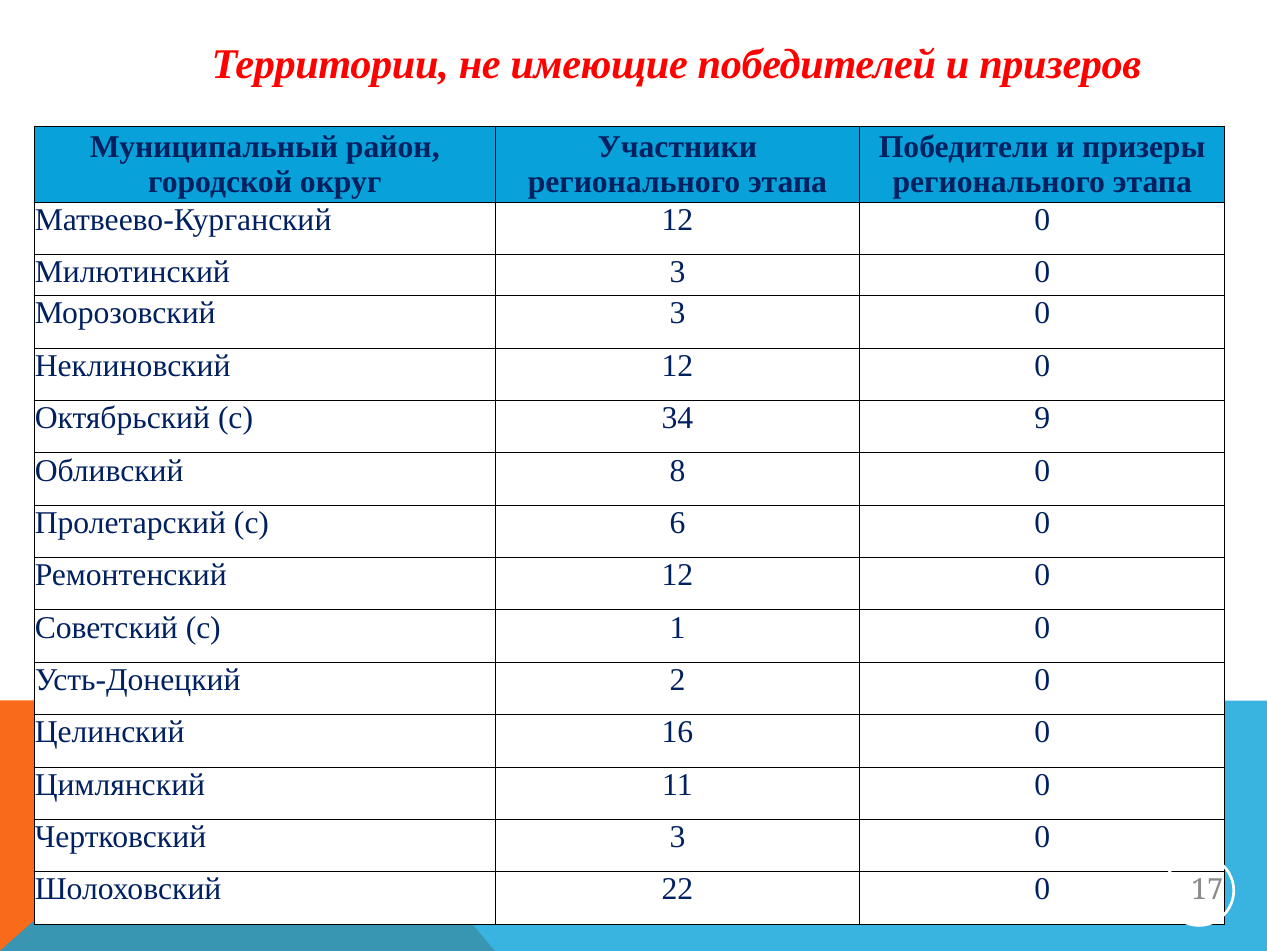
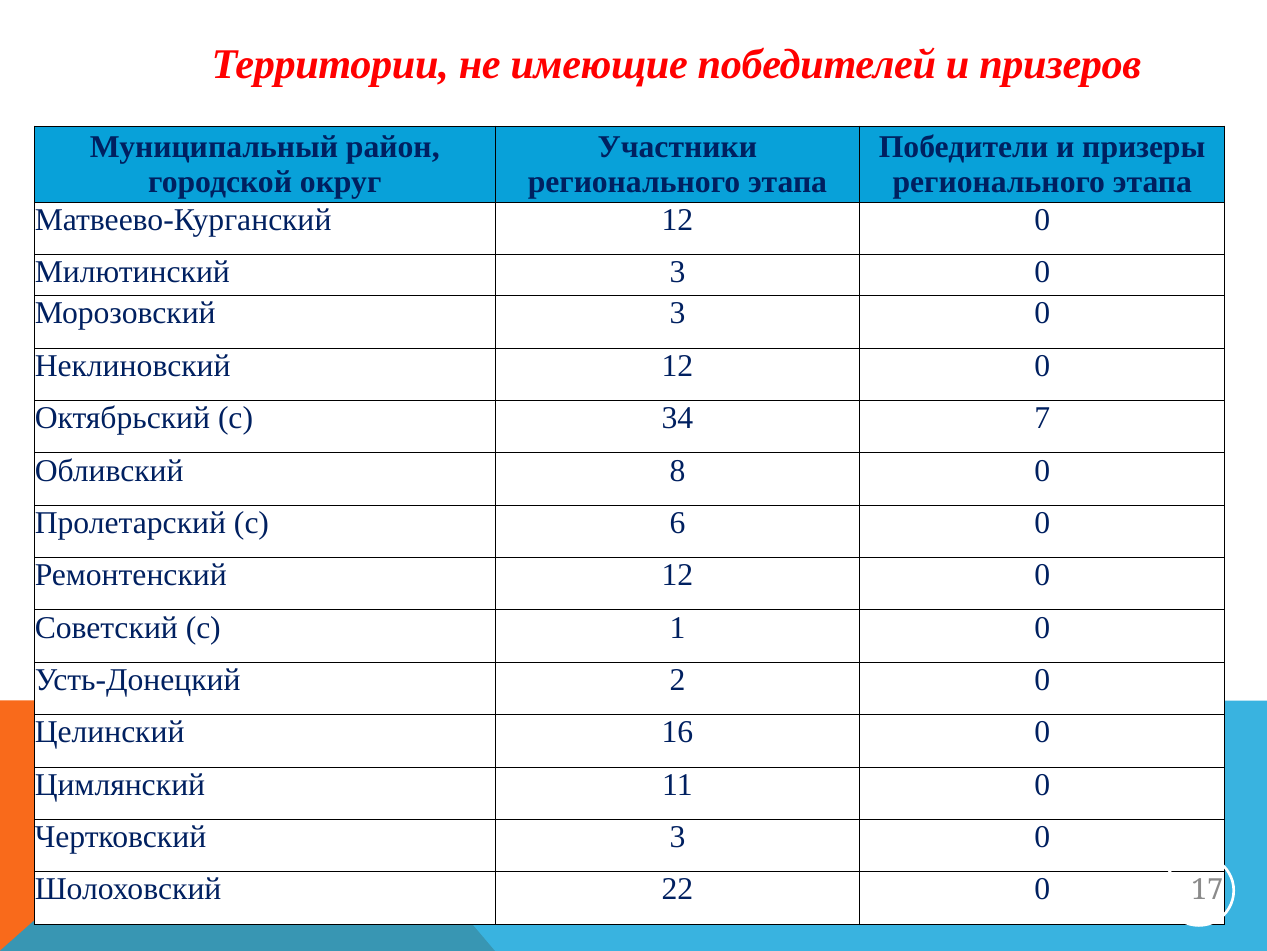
9: 9 -> 7 (1042, 418)
